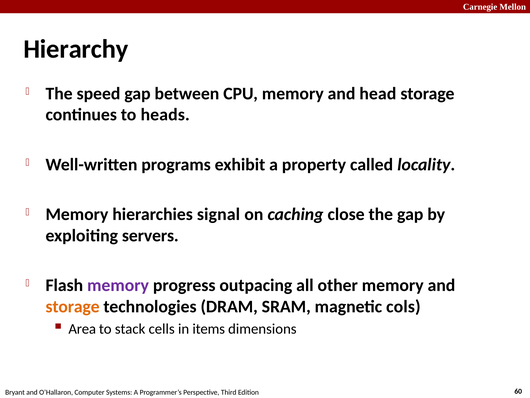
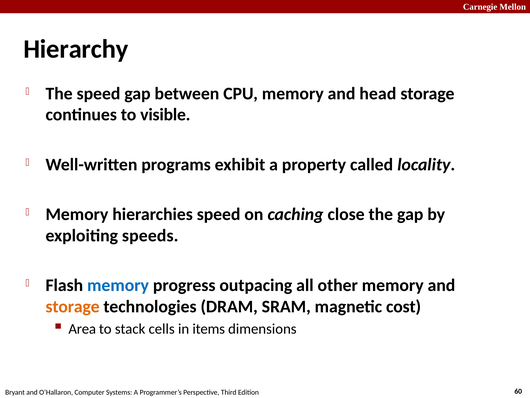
heads: heads -> visible (165, 115)
hierarchies signal: signal -> speed (219, 214)
servers: servers -> speeds (150, 235)
memory colour: purple -> blue (118, 285)
cols: cols -> cost (404, 306)
